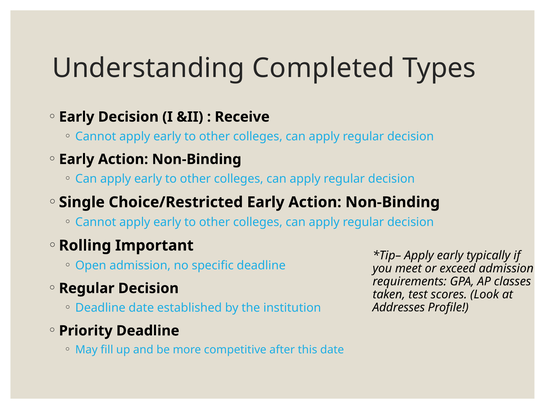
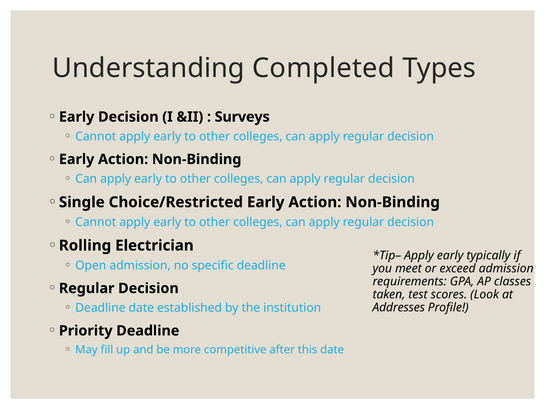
Receive: Receive -> Surveys (242, 117)
Important: Important -> Electrician (154, 245)
